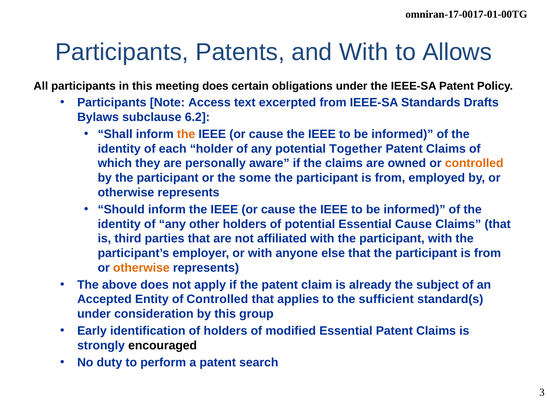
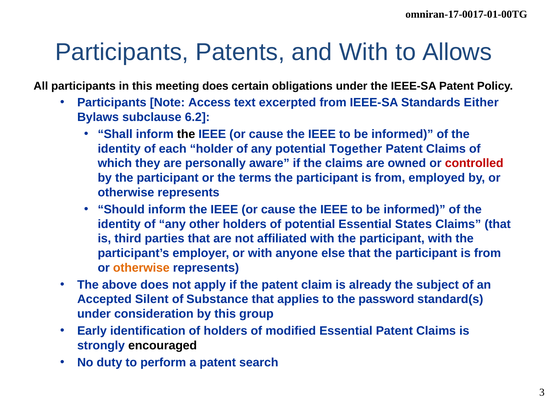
Drafts: Drafts -> Either (481, 103)
the colour: orange -> black (186, 134)
controlled colour: orange -> red (474, 163)
some: some -> terms (255, 178)
Essential Cause: Cause -> States (413, 224)
Entity: Entity -> Silent (152, 299)
of Controlled: Controlled -> Substance (217, 299)
sufficient: sufficient -> password (386, 299)
